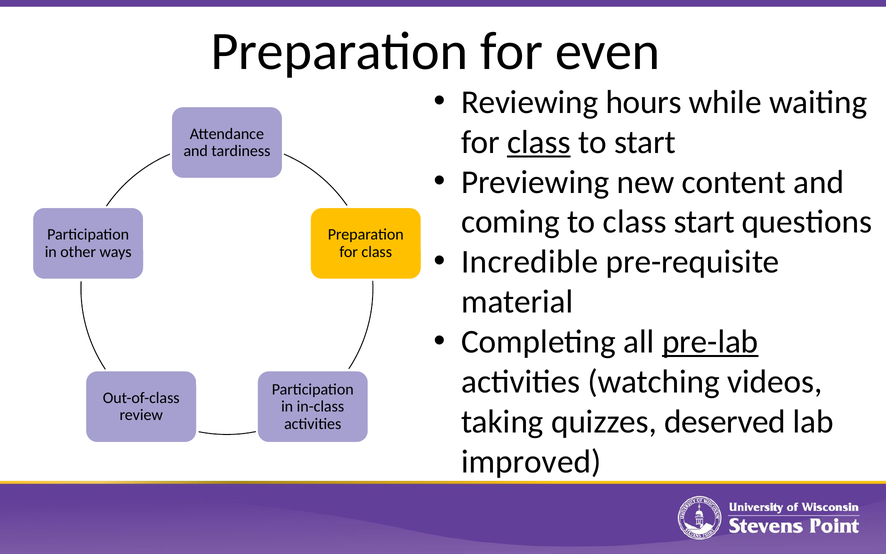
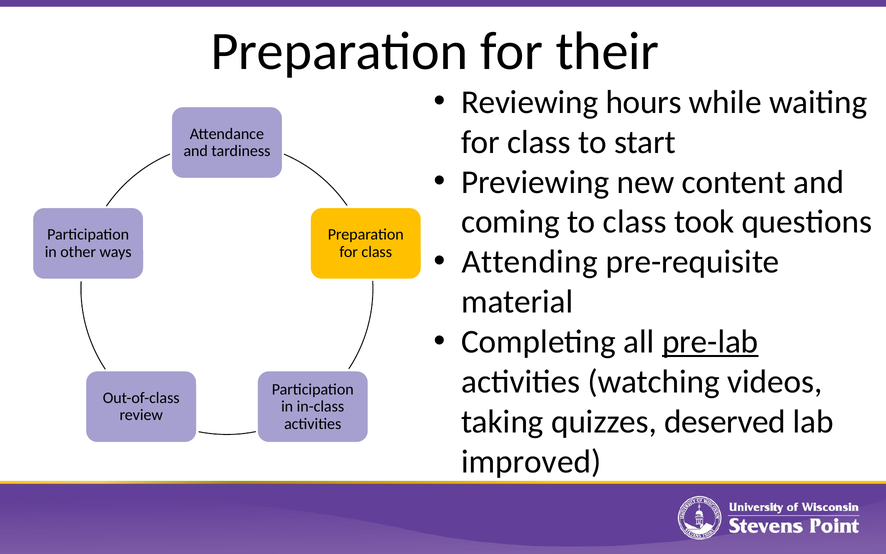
even: even -> their (607, 51)
class underline: present -> none (539, 142)
class start: start -> took (704, 222)
Incredible: Incredible -> Attending (530, 262)
